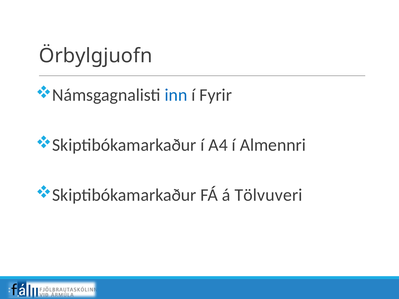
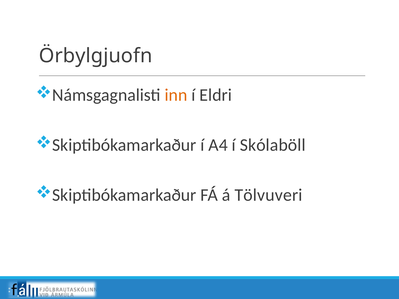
inn colour: blue -> orange (176, 95)
Fyrir: Fyrir -> Eldri (216, 95)
Almennri: Almennri -> Skólaböll (273, 145)
